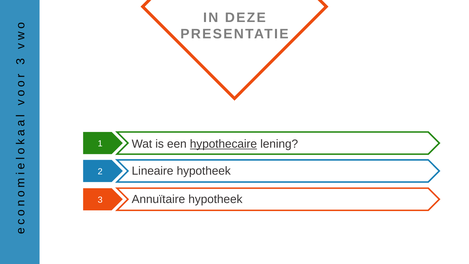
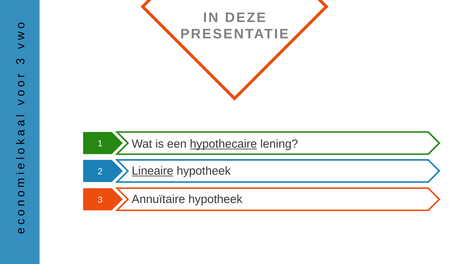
Lineaire underline: none -> present (153, 171)
